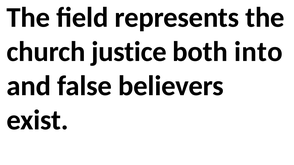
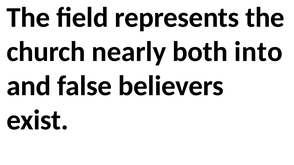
justice: justice -> nearly (129, 52)
